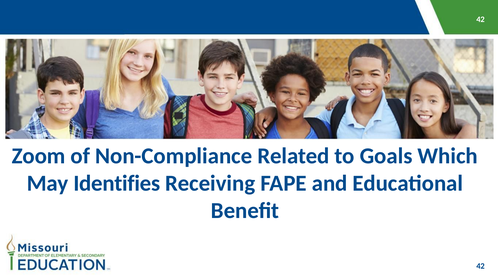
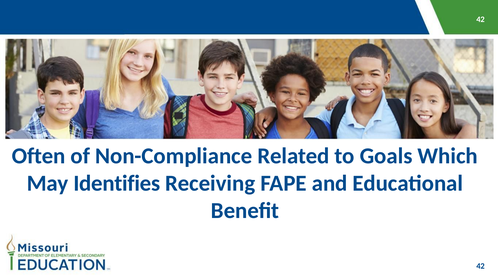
Zoom: Zoom -> Often (39, 156)
